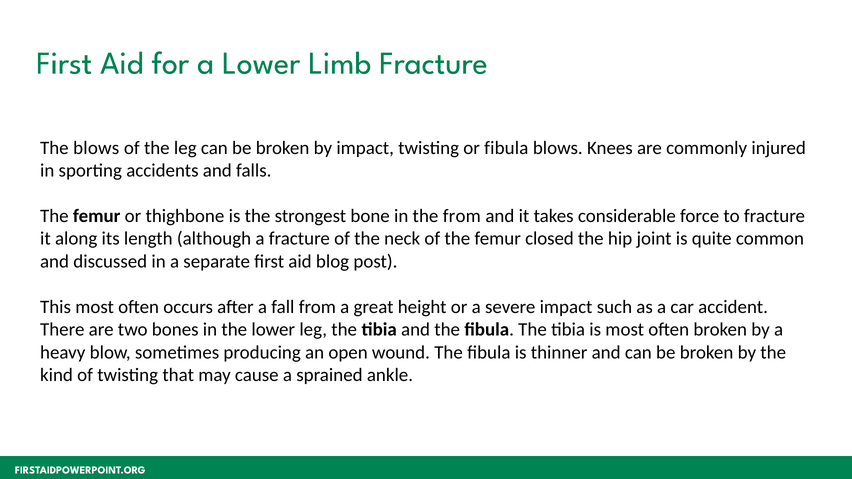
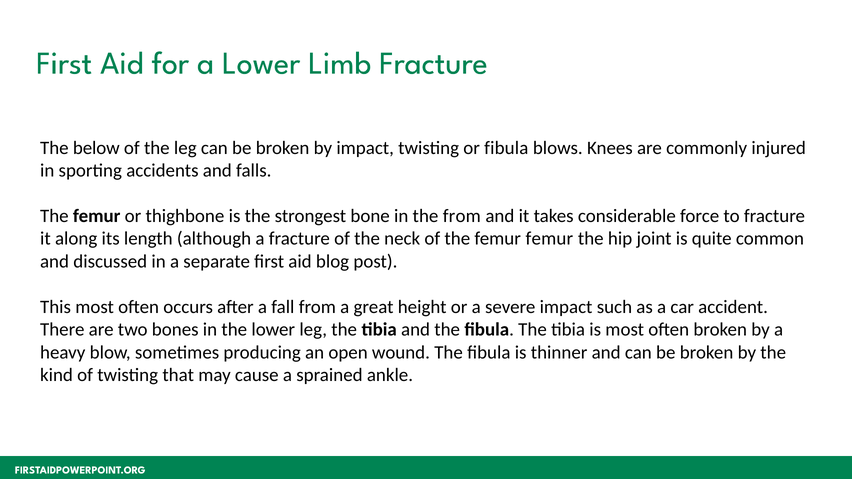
The blows: blows -> below (96, 148)
femur closed: closed -> femur (549, 239)
